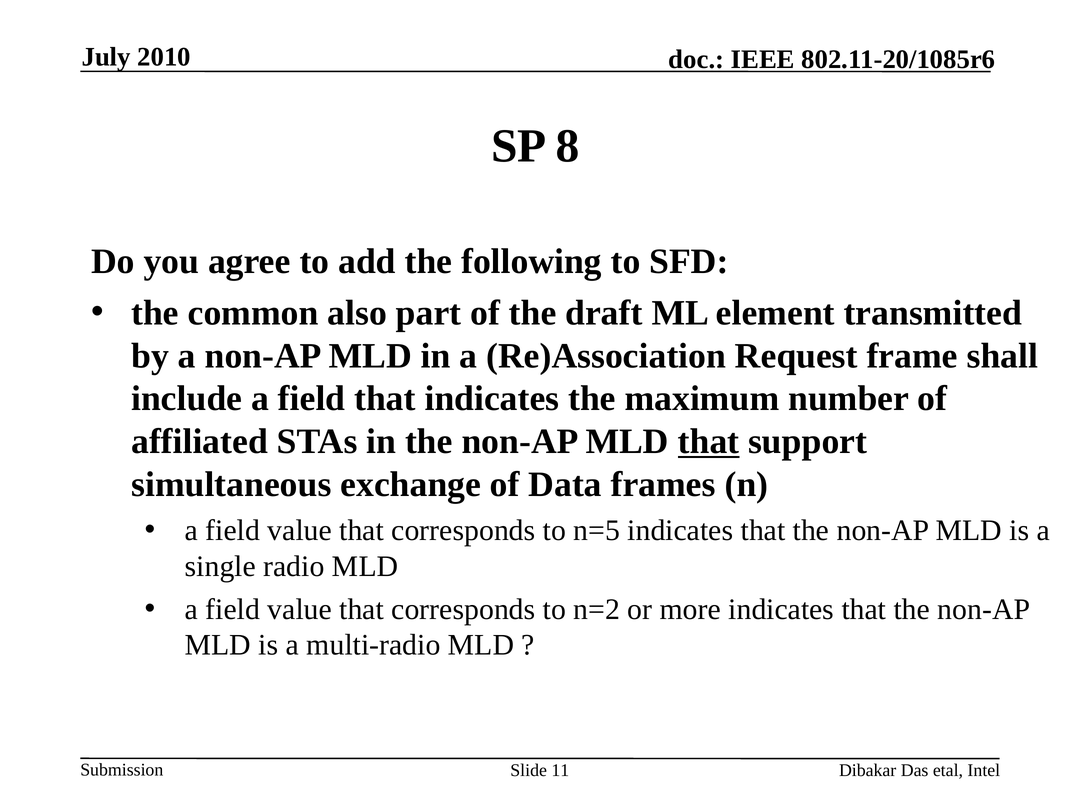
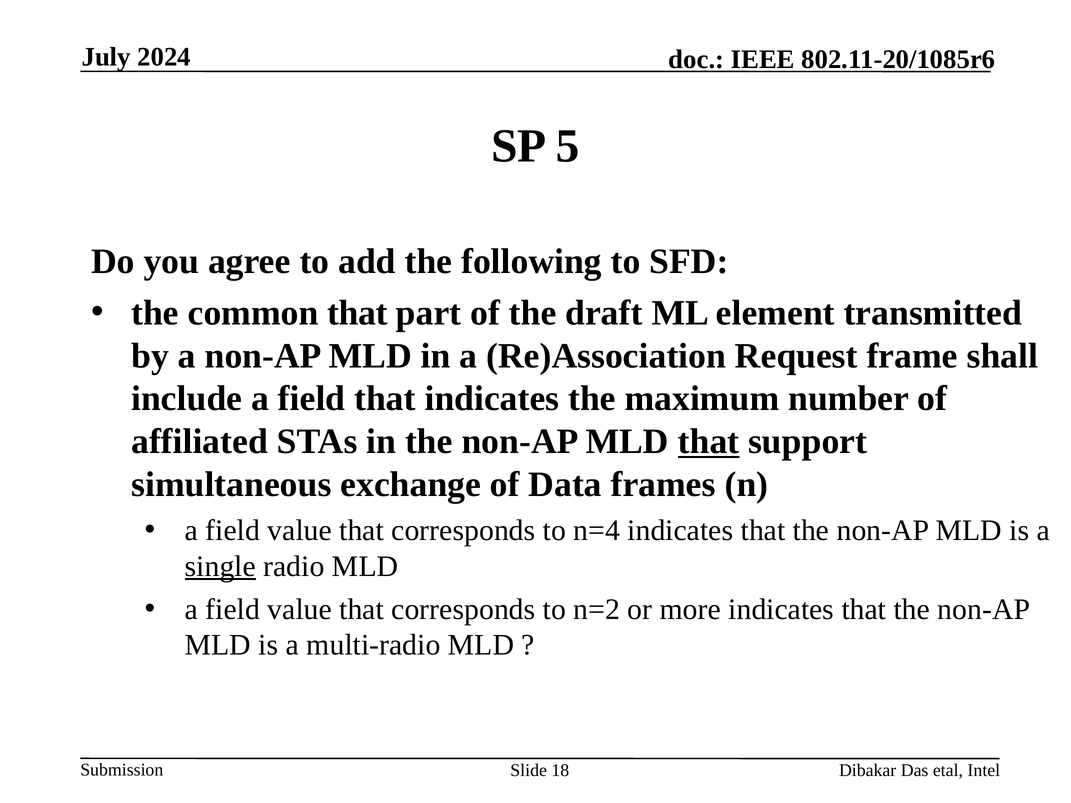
2010: 2010 -> 2024 (164, 57)
8: 8 -> 5 (568, 146)
common also: also -> that (357, 313)
n=5: n=5 -> n=4 (597, 531)
single underline: none -> present (220, 566)
11: 11 -> 18 (560, 770)
